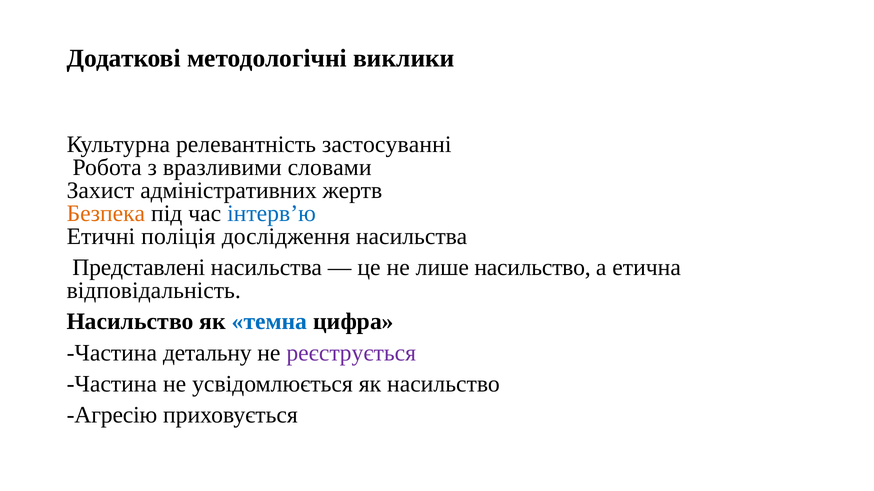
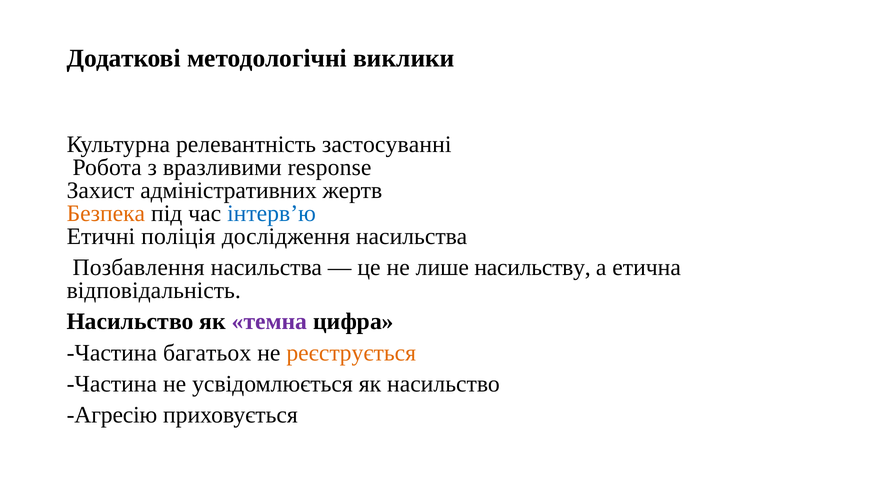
словами: словами -> response (330, 168)
Представлені: Представлені -> Позбавлення (139, 268)
лише насильство: насильство -> насильству (533, 268)
темна colour: blue -> purple (270, 322)
детальну: детальну -> багатьох (207, 353)
реєструється colour: purple -> orange (351, 353)
